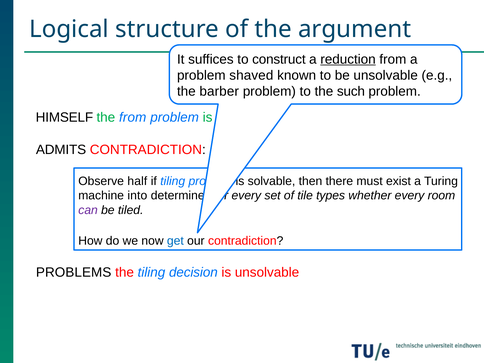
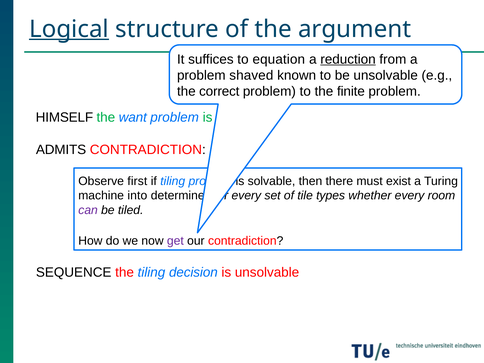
Logical underline: none -> present (69, 29)
construct: construct -> equation (279, 59)
barber: barber -> correct (219, 92)
such: such -> finite (351, 92)
the from: from -> want (133, 117)
half: half -> first (137, 181)
get colour: blue -> purple (175, 241)
PROBLEMS: PROBLEMS -> SEQUENCE (74, 272)
